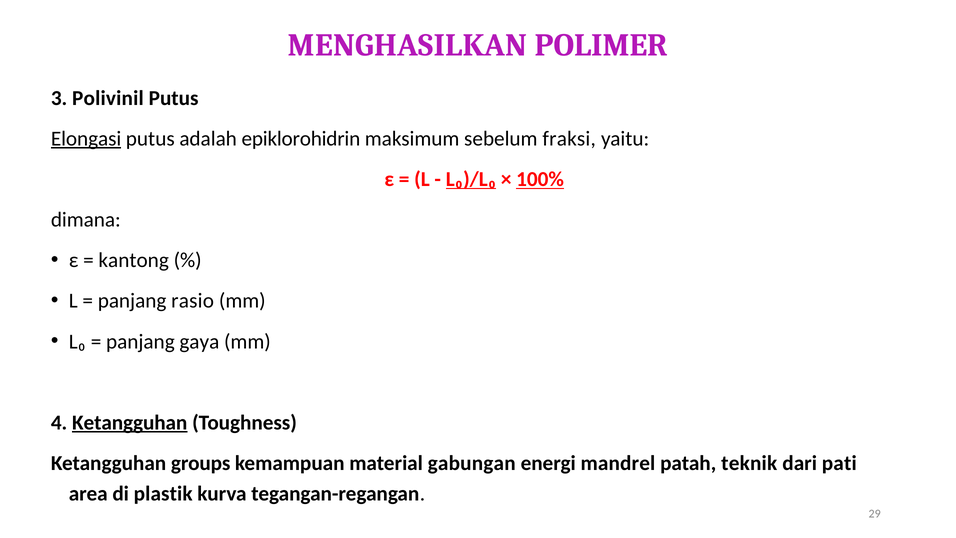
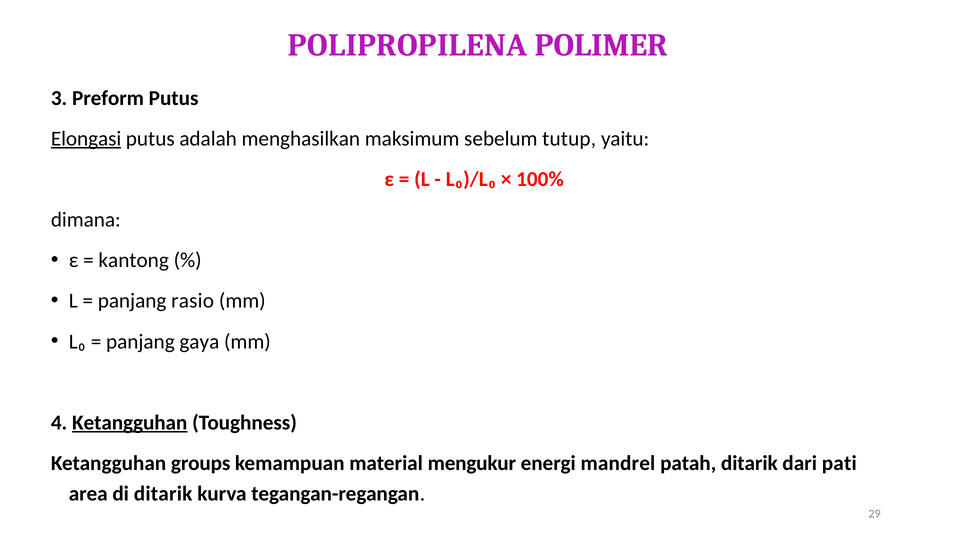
MENGHASILKAN: MENGHASILKAN -> POLIPROPILENA (408, 45)
Polivinil: Polivinil -> Preform (108, 98)
epiklorohidrin: epiklorohidrin -> menghasilkan (301, 139)
fraksi: fraksi -> tutup (569, 139)
L₀)/L₀ underline: present -> none (471, 179)
100% underline: present -> none (540, 179)
gabungan: gabungan -> mengukur (472, 463)
patah teknik: teknik -> ditarik (749, 463)
di plastik: plastik -> ditarik (163, 494)
